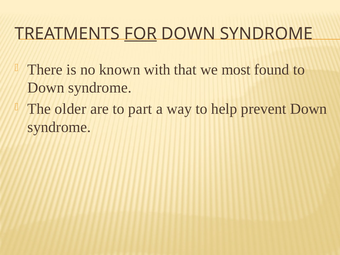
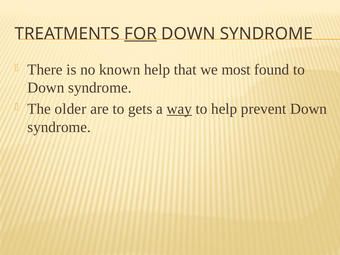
known with: with -> help (157, 70)
part: part -> gets (140, 109)
way underline: none -> present (179, 109)
